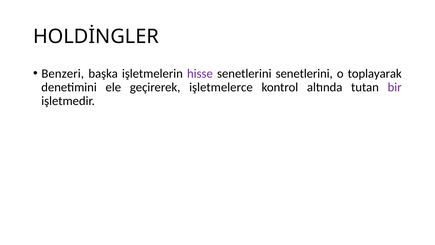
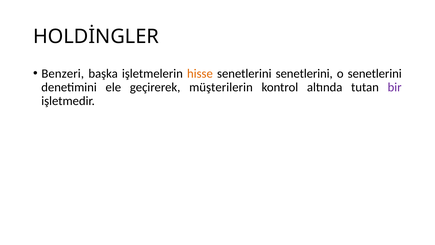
hisse colour: purple -> orange (200, 74)
o toplayarak: toplayarak -> senetlerini (375, 74)
işletmelerce: işletmelerce -> müşterilerin (221, 87)
